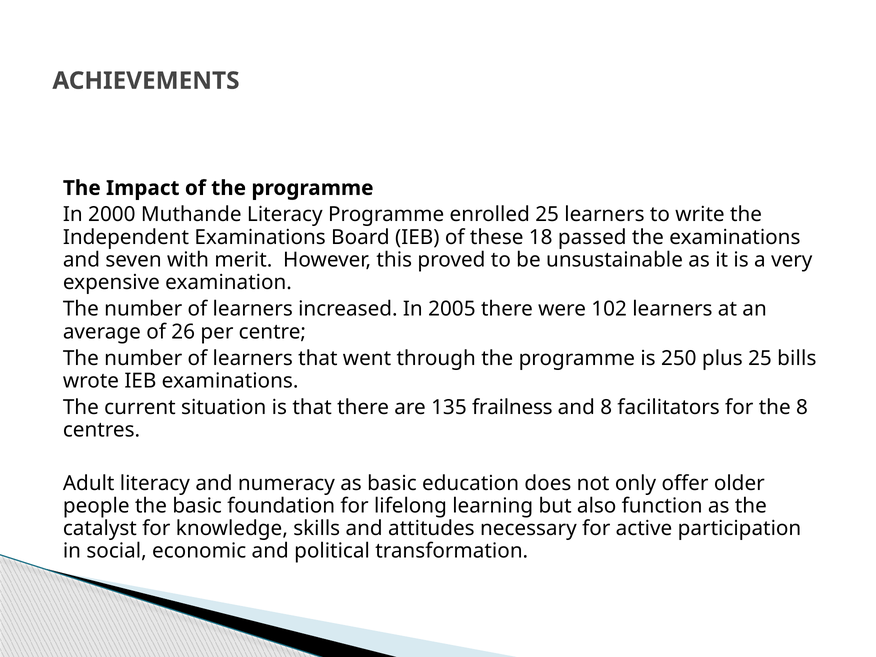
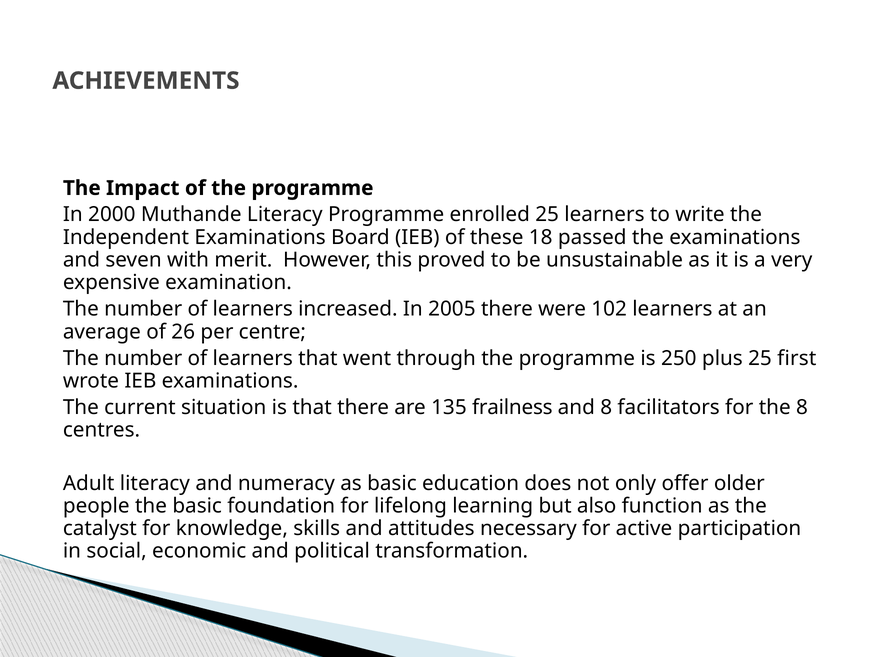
bills: bills -> first (797, 358)
